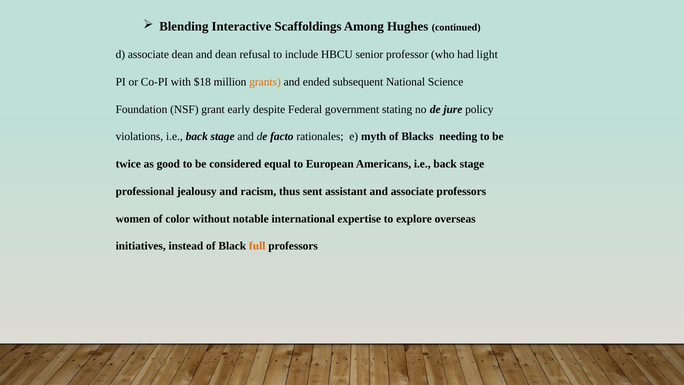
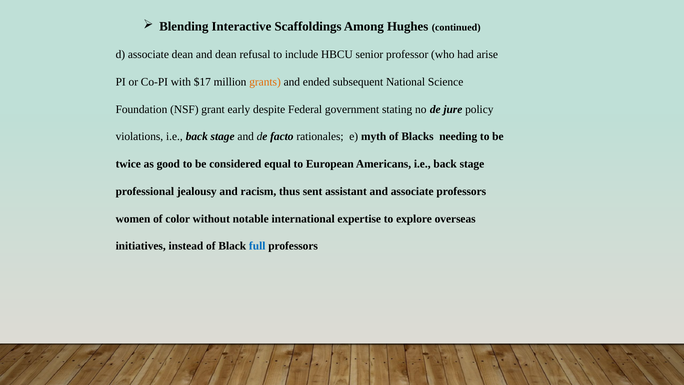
light: light -> arise (487, 55)
$18: $18 -> $17 (202, 82)
full colour: orange -> blue (257, 246)
